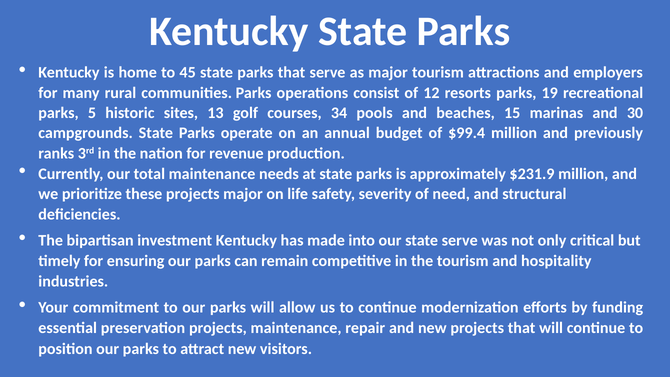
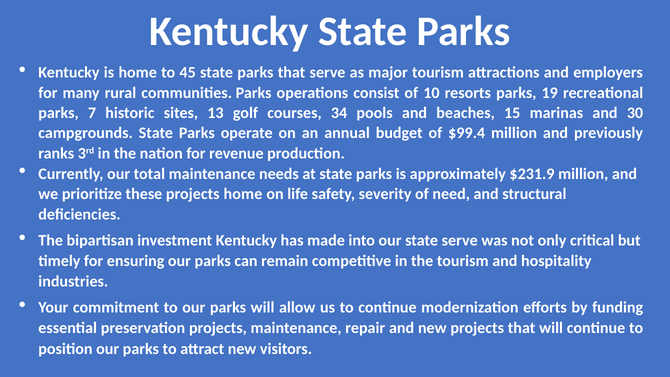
12: 12 -> 10 (431, 93)
5: 5 -> 7 (92, 113)
projects major: major -> home (243, 194)
